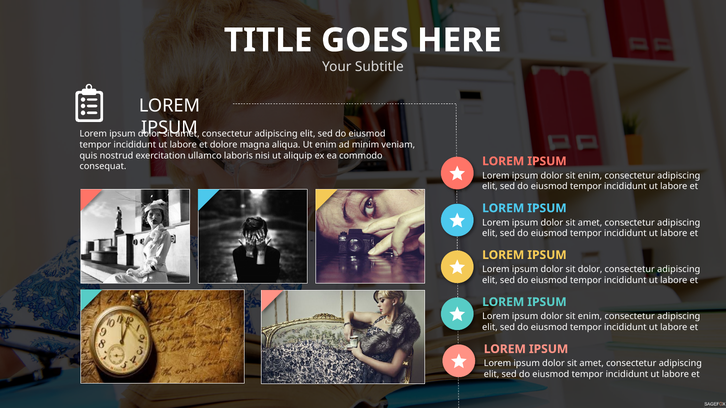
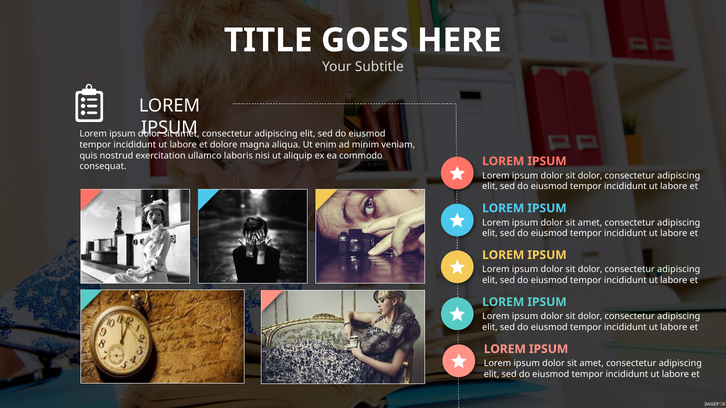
enim: enim -> dolor (590, 176)
enim: enim -> dolor (590, 317)
